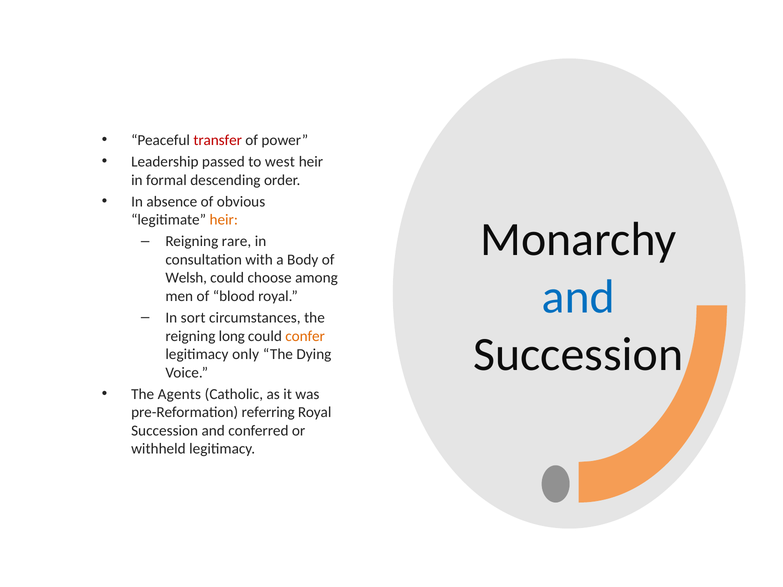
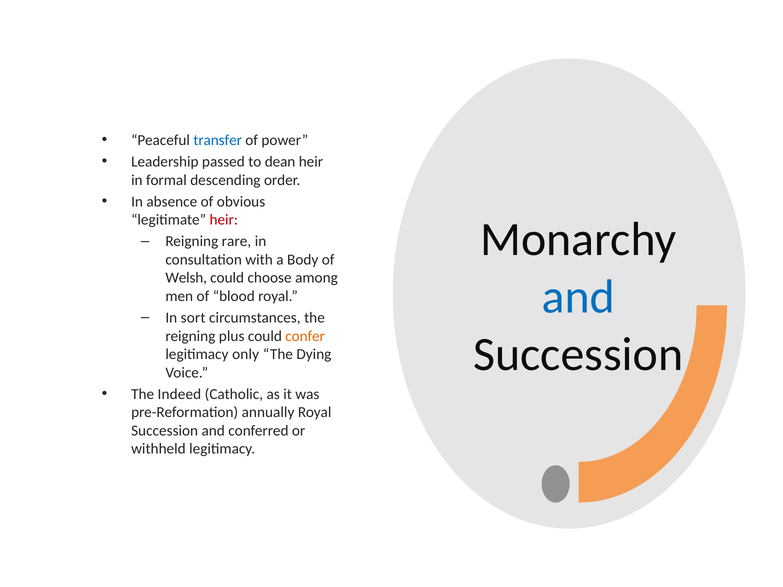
transfer colour: red -> blue (218, 140)
west: west -> dean (280, 162)
heir colour: orange -> red (224, 220)
long: long -> plus (232, 336)
Agents: Agents -> Indeed (179, 394)
referring: referring -> annually (268, 413)
